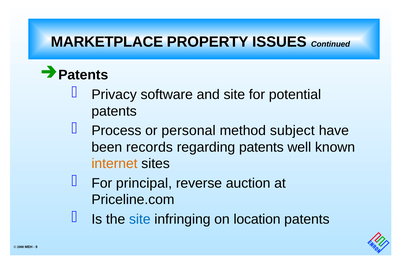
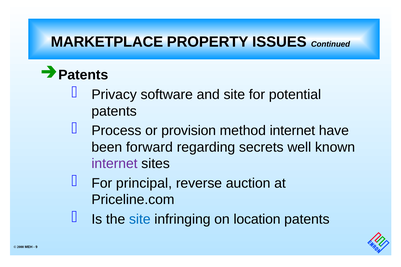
personal: personal -> provision (189, 131)
method subject: subject -> internet (292, 131)
records: records -> forward (149, 147)
regarding patents: patents -> secrets (261, 147)
internet colour: orange -> purple (114, 164)
